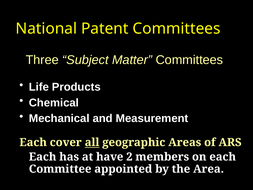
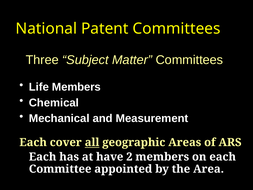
Life Products: Products -> Members (76, 87)
